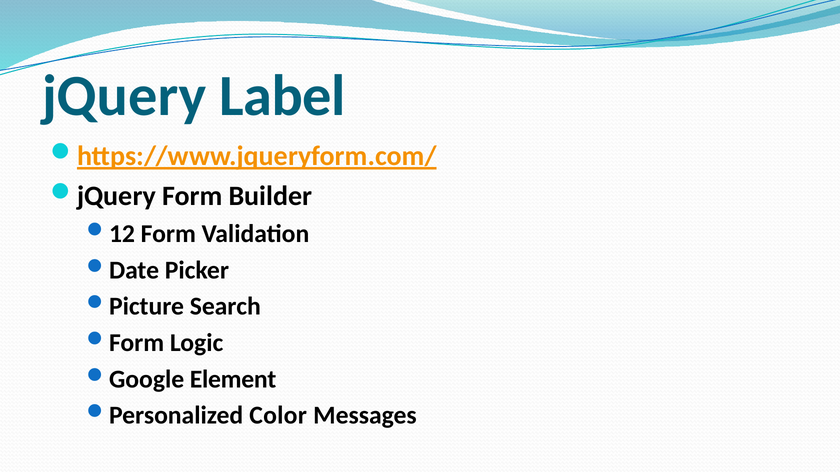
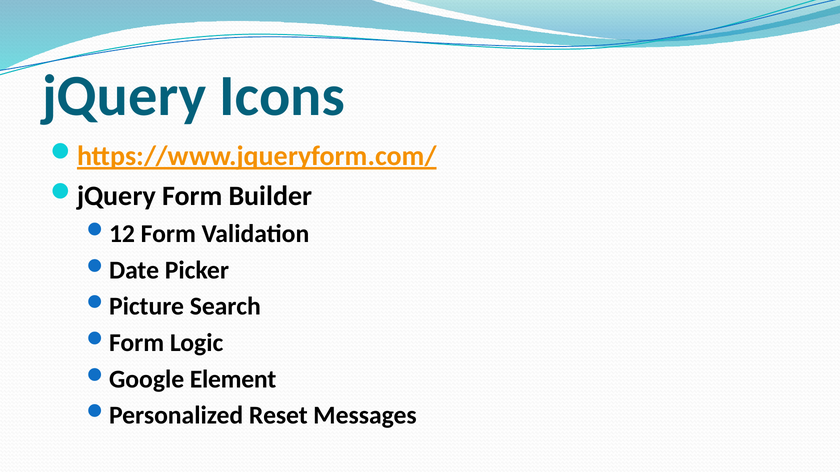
Label: Label -> Icons (282, 96)
Color: Color -> Reset (278, 416)
